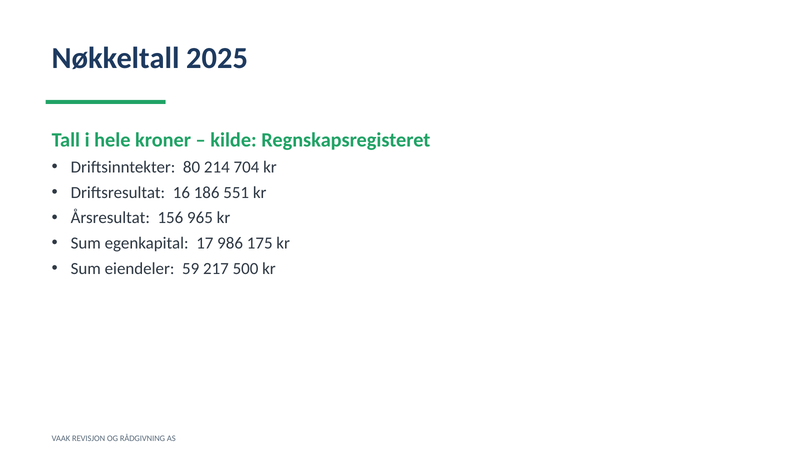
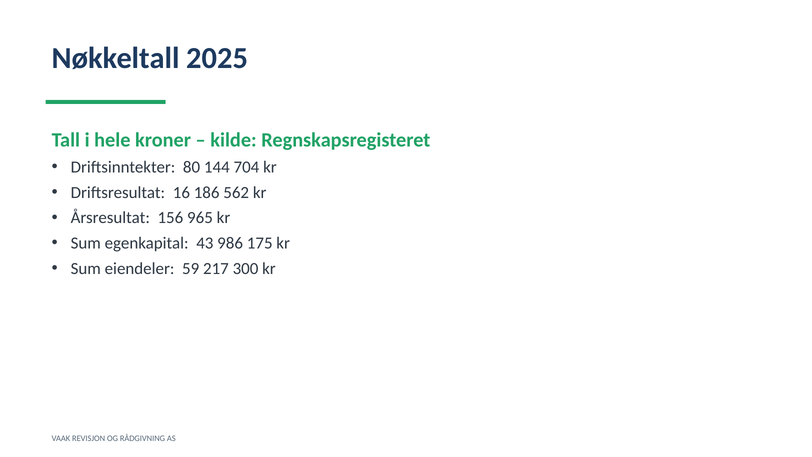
214: 214 -> 144 (217, 167)
551: 551 -> 562 (236, 192)
17: 17 -> 43 (205, 243)
500: 500 -> 300 (246, 269)
